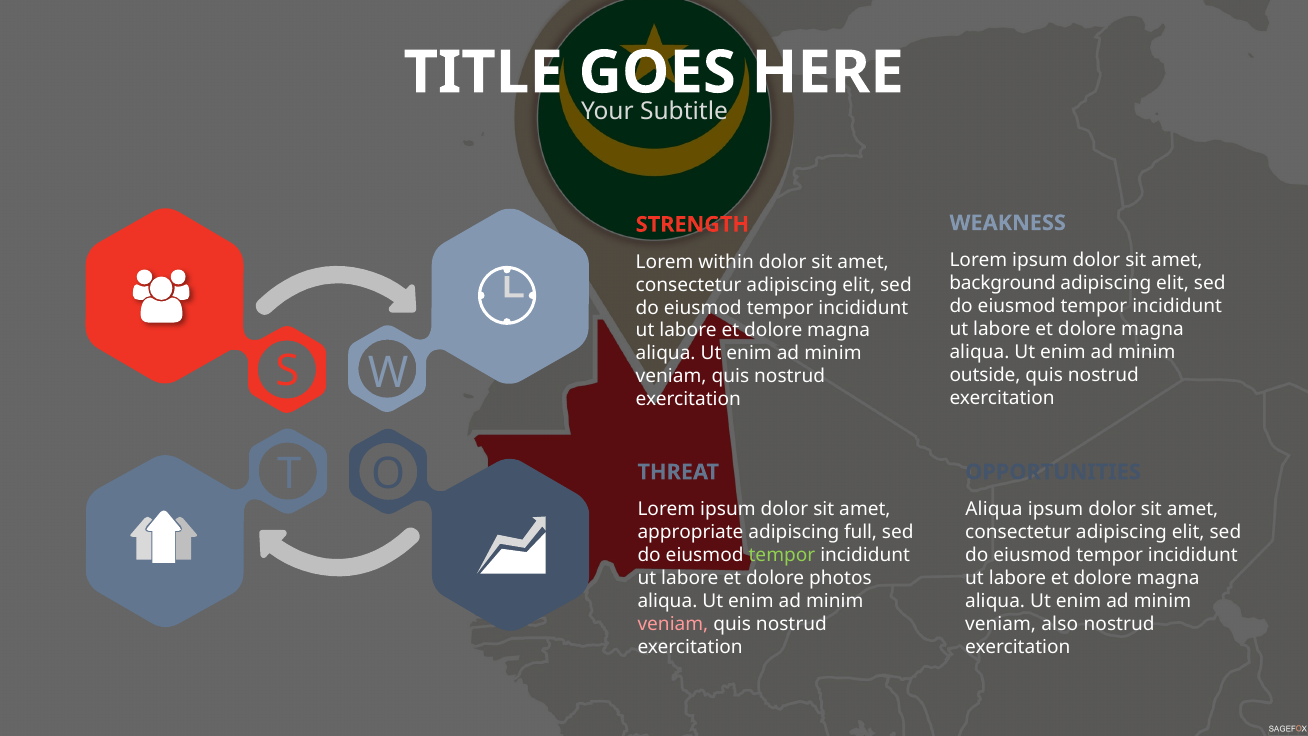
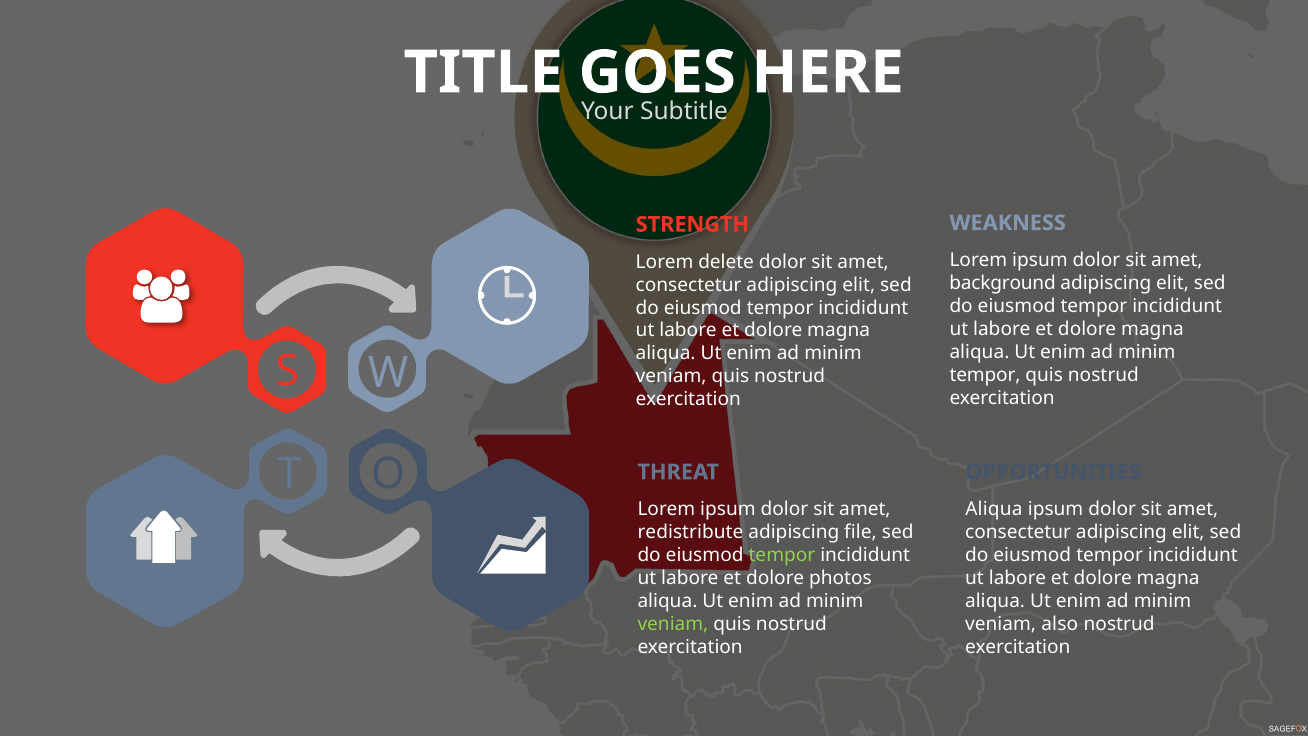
within: within -> delete (726, 262)
outside: outside -> tempor (985, 375)
appropriate: appropriate -> redistribute (690, 532)
full: full -> file (861, 532)
veniam colour: pink -> light green (673, 624)
